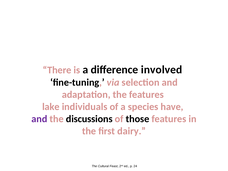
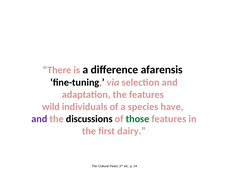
involved: involved -> afarensis (162, 70)
lake: lake -> wild (51, 107)
those colour: black -> green (138, 119)
